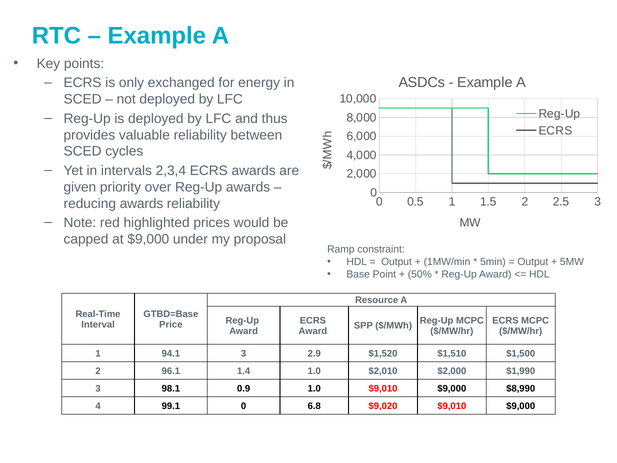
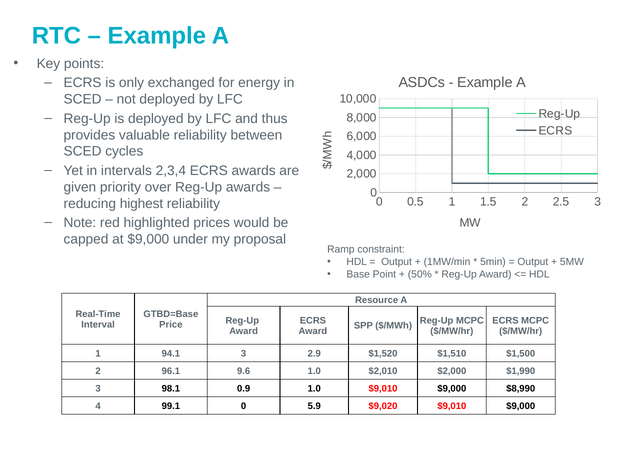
reducing awards: awards -> highest (141, 203)
1.4: 1.4 -> 9.6 (244, 371)
6.8: 6.8 -> 5.9 (314, 406)
